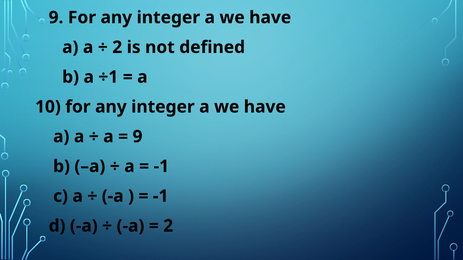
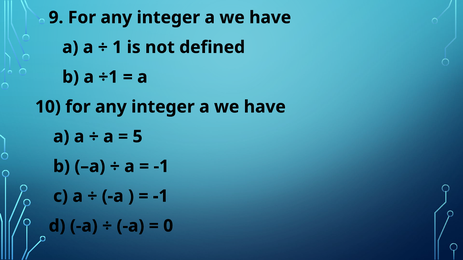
2: 2 -> 1 (117, 47)
9: 9 -> 5 (138, 137)
2: 2 -> 0 (168, 226)
